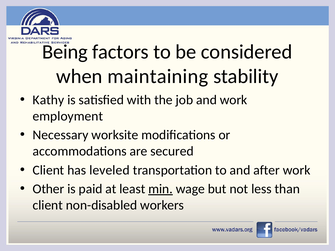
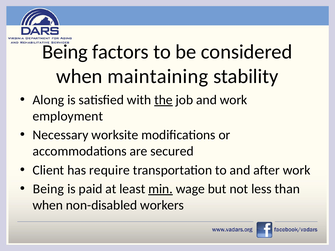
Kathy: Kathy -> Along (48, 100)
the underline: none -> present (164, 100)
leveled: leveled -> require (109, 170)
Other: Other -> Being (48, 189)
client: client -> when (48, 205)
